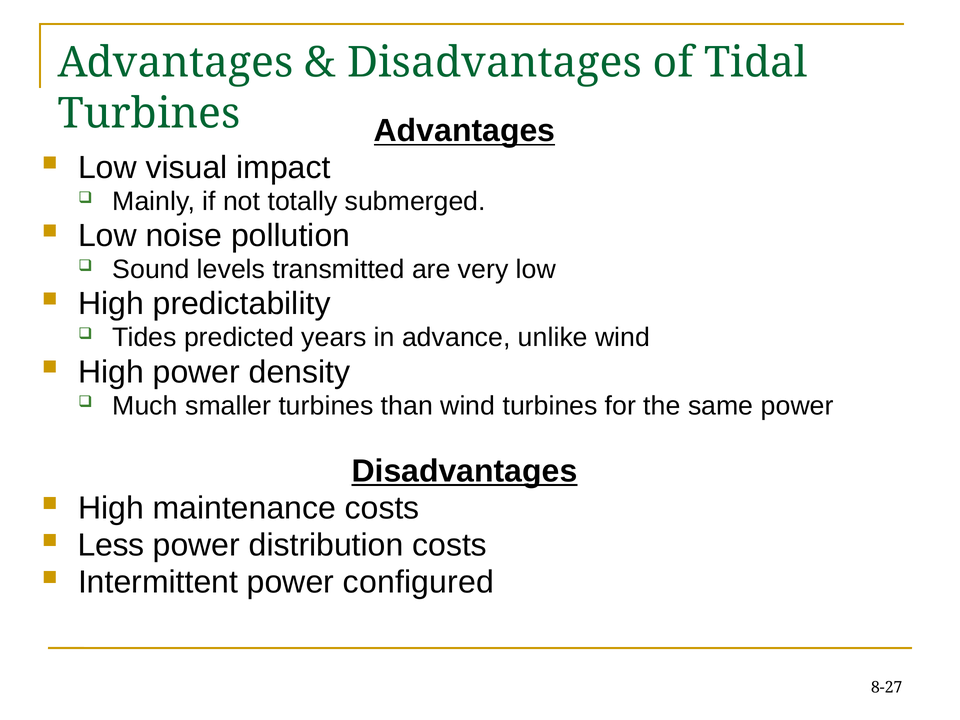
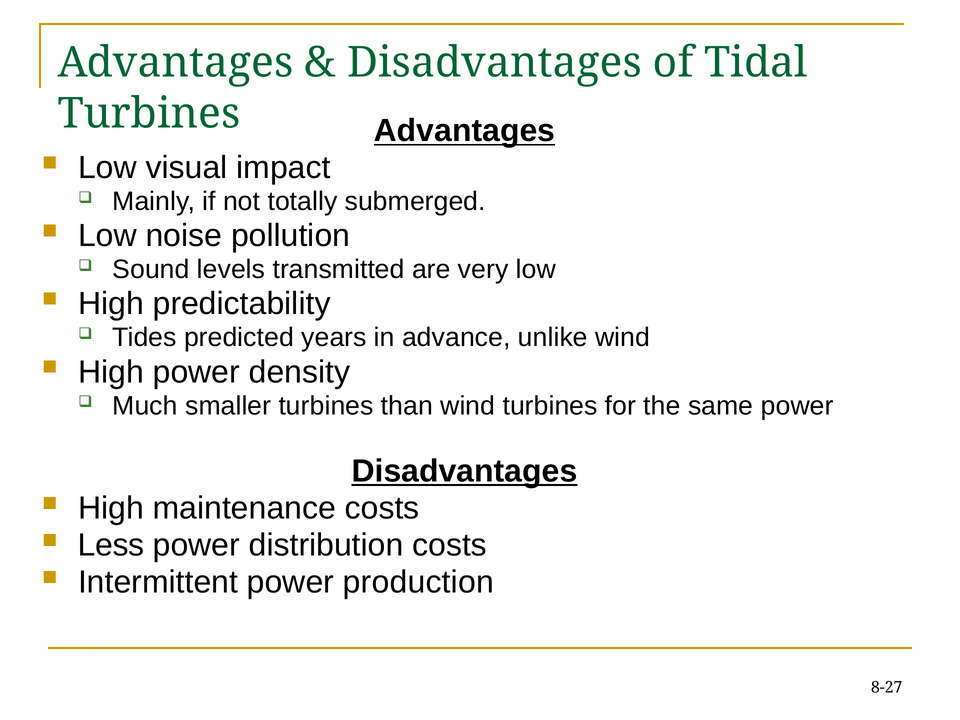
configured: configured -> production (418, 582)
